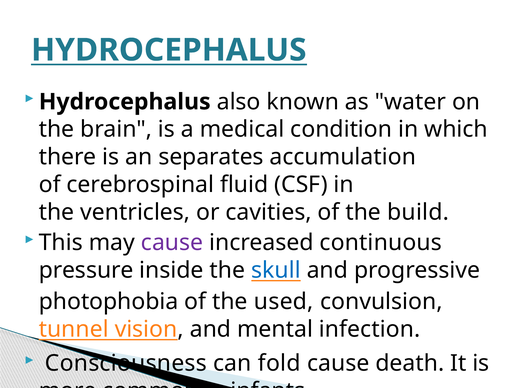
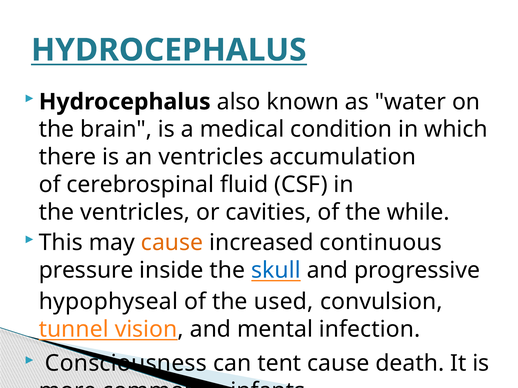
an separates: separates -> ventricles (211, 157)
build: build -> while (418, 212)
cause colour: purple -> orange (172, 243)
photophobia: photophobia -> hypophyseal (108, 302)
fold: fold -> tent (279, 364)
